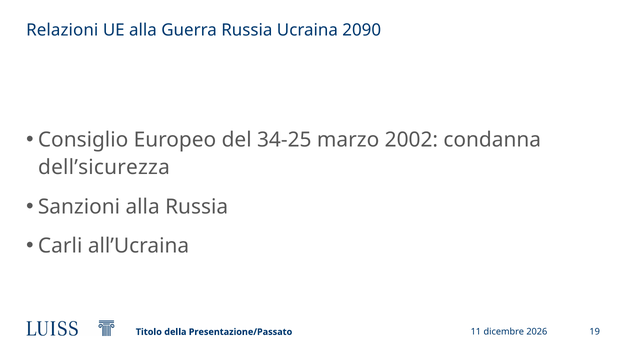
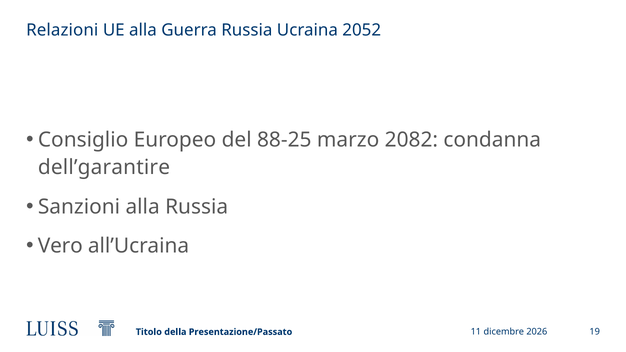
2090: 2090 -> 2052 (362, 30)
34-25: 34-25 -> 88-25 (284, 140)
2002: 2002 -> 2082 (411, 140)
dell’sicurezza: dell’sicurezza -> dell’garantire (104, 168)
Carli: Carli -> Vero (60, 246)
